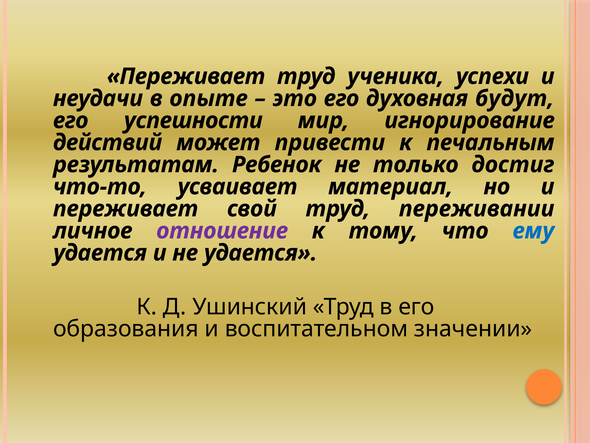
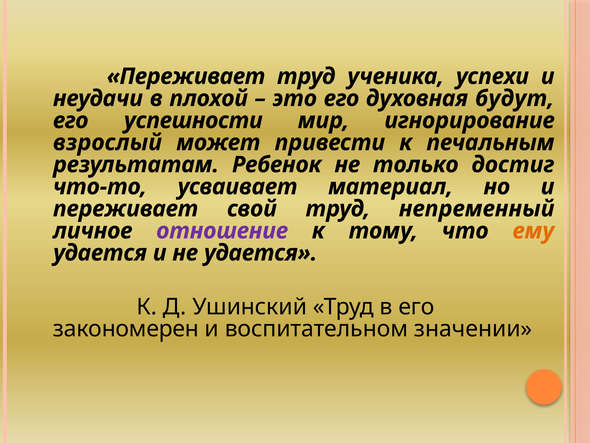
опыте: опыте -> плохой (209, 98)
действий: действий -> взрослый (107, 142)
переживании: переживании -> непременный (477, 209)
ему colour: blue -> orange (534, 231)
образования: образования -> закономерен (126, 329)
